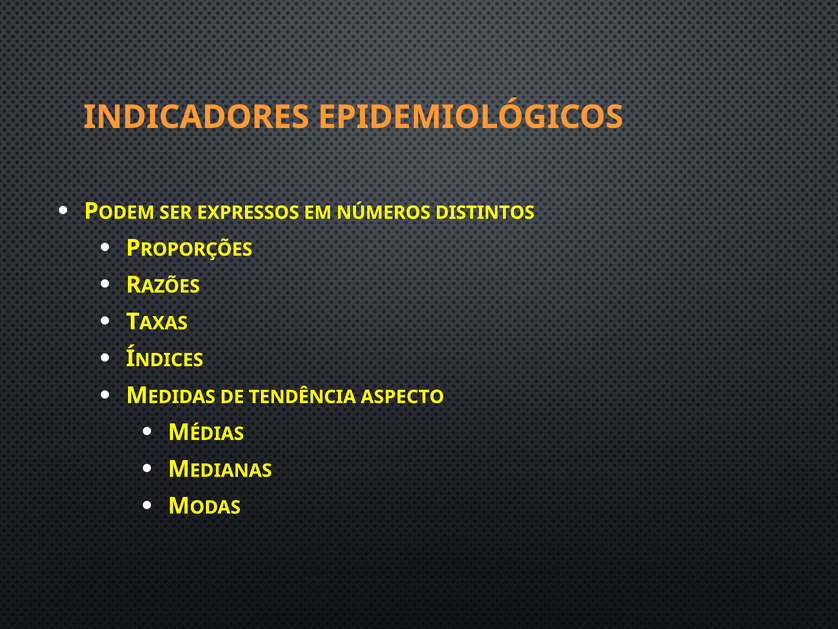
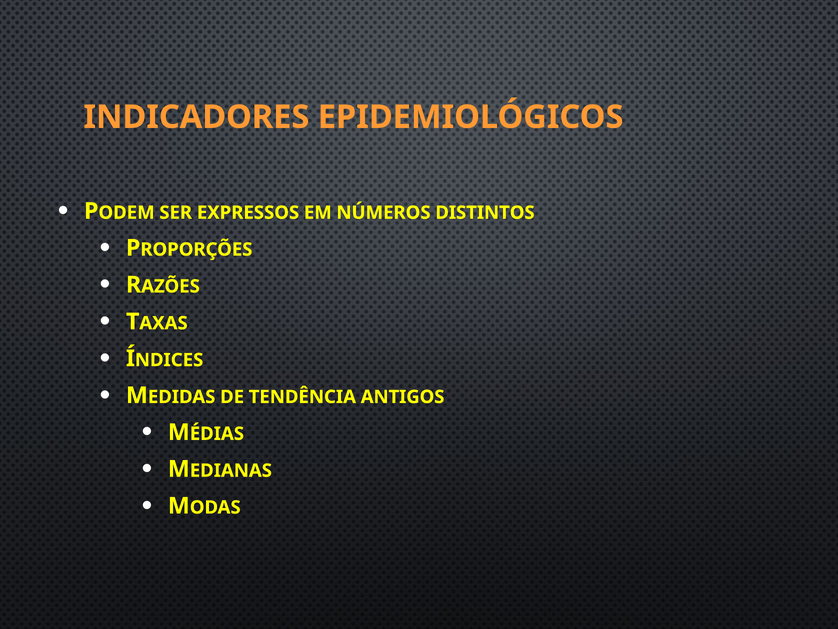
ASPECTO: ASPECTO -> ANTIGOS (403, 397)
